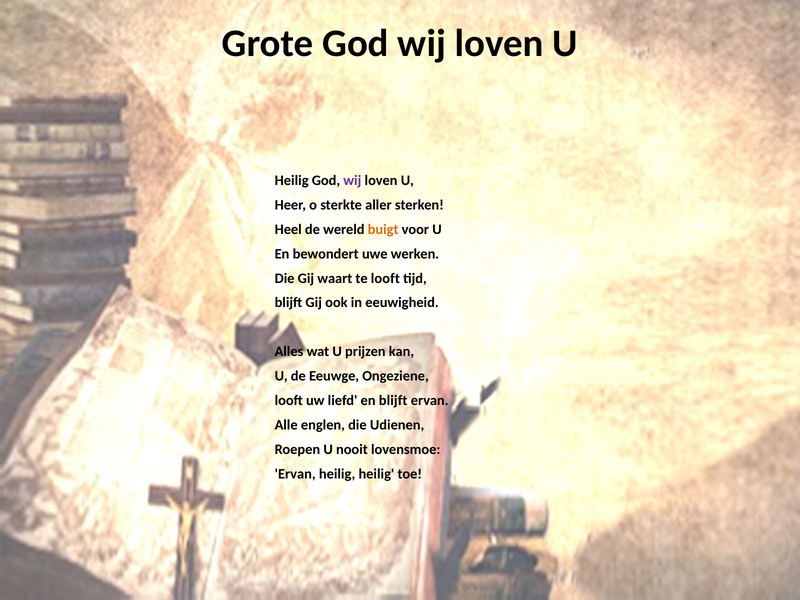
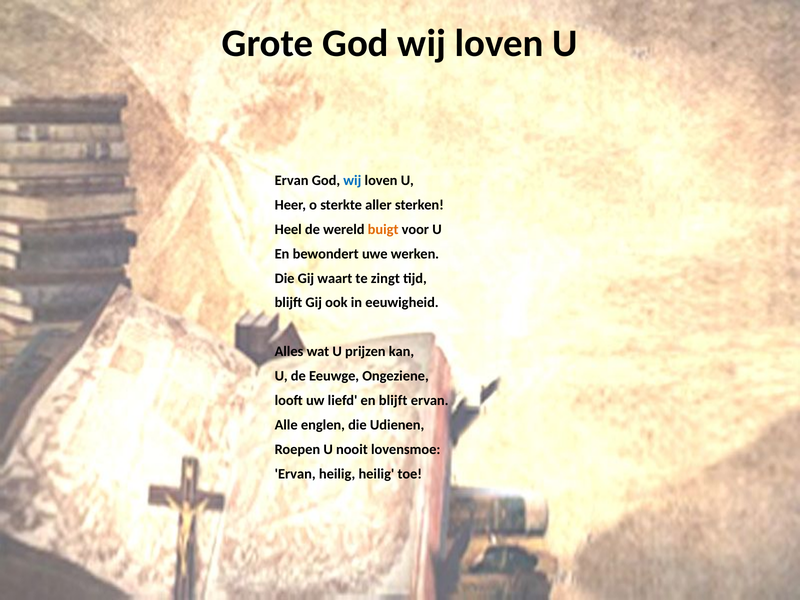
Heilig: Heilig -> Ervan (292, 180)
wij colour: purple -> blue (352, 180)
te looft: looft -> zingt (385, 278)
